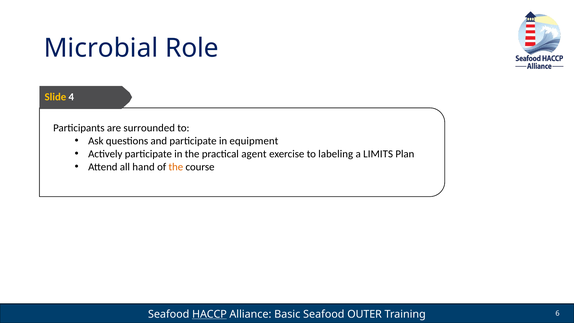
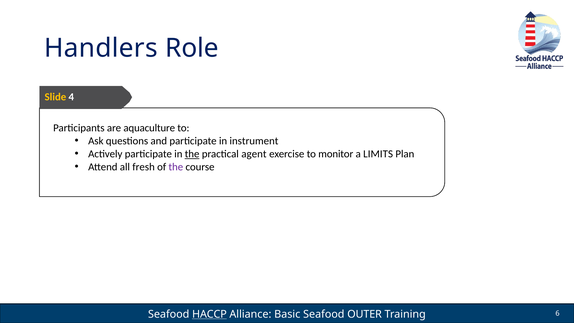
Microbial: Microbial -> Handlers (101, 48)
surrounded: surrounded -> aquaculture (149, 128)
equipment: equipment -> instrument (254, 141)
the underline: none -> present (192, 154)
labeling: labeling -> monitor (336, 154)
hand: hand -> fresh (144, 167)
the colour: orange -> purple (176, 167)
